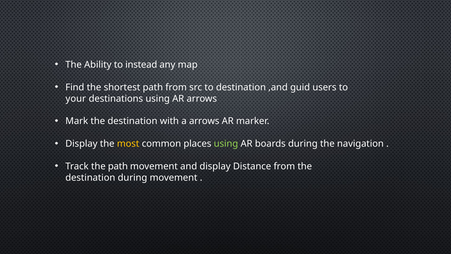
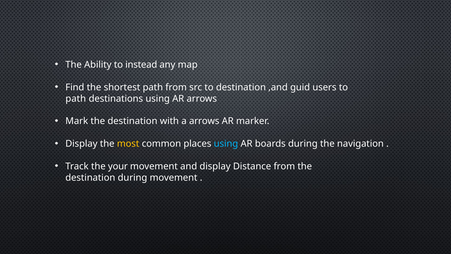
your: your -> path (76, 99)
using colour: light green -> light blue (226, 144)
the path: path -> your (118, 166)
